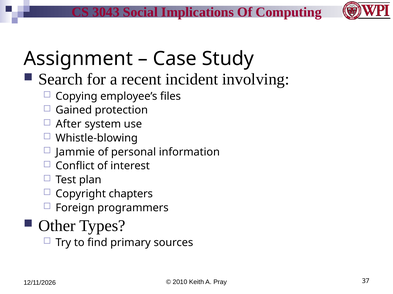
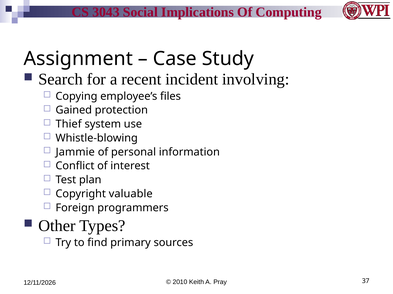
After: After -> Thief (69, 124)
chapters: chapters -> valuable (131, 194)
